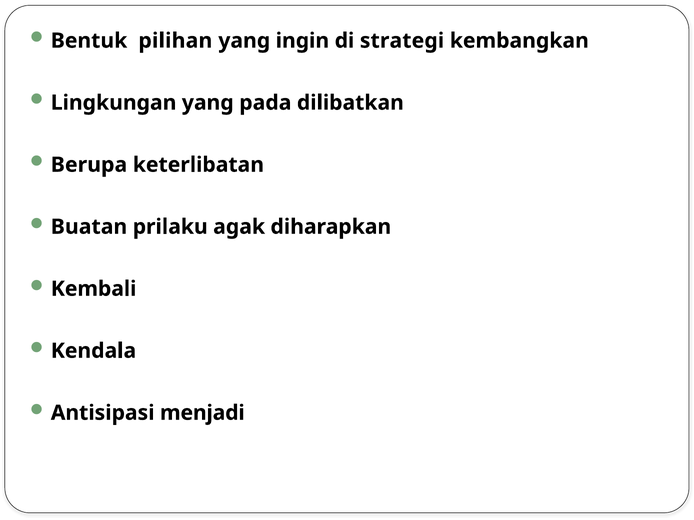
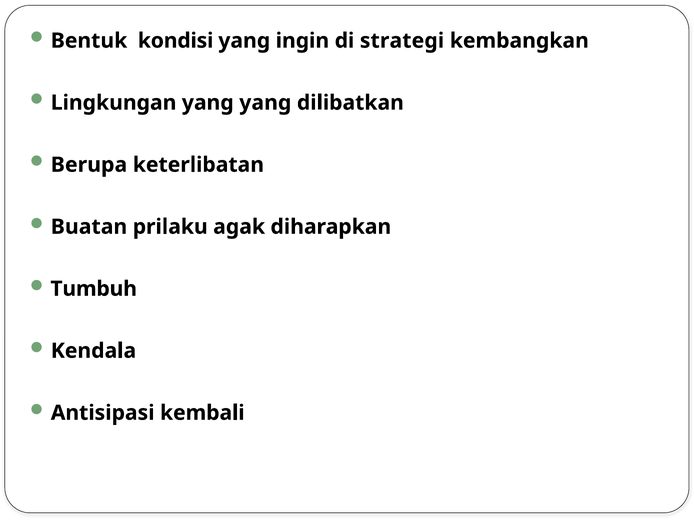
pilihan: pilihan -> kondisi (176, 41)
yang pada: pada -> yang (265, 103)
Kembali: Kembali -> Tumbuh (94, 289)
menjadi: menjadi -> kembali (202, 413)
